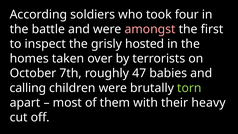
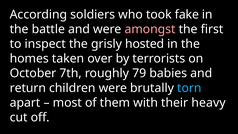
four: four -> fake (187, 15)
47: 47 -> 79 (139, 73)
calling: calling -> return (28, 88)
torn colour: light green -> light blue (189, 88)
